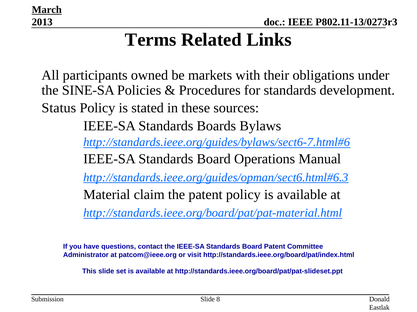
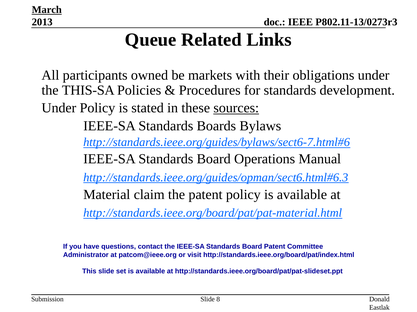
Terms: Terms -> Queue (151, 40)
SINE-SA: SINE-SA -> THIS-SA (88, 91)
Status: Status -> Under (59, 108)
sources underline: none -> present (236, 108)
